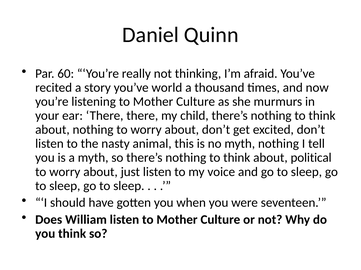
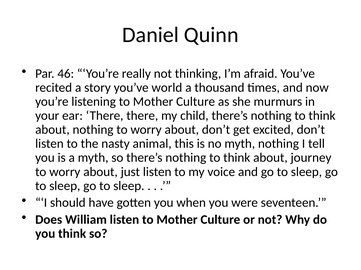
60: 60 -> 46 (66, 74)
political: political -> journey (311, 158)
